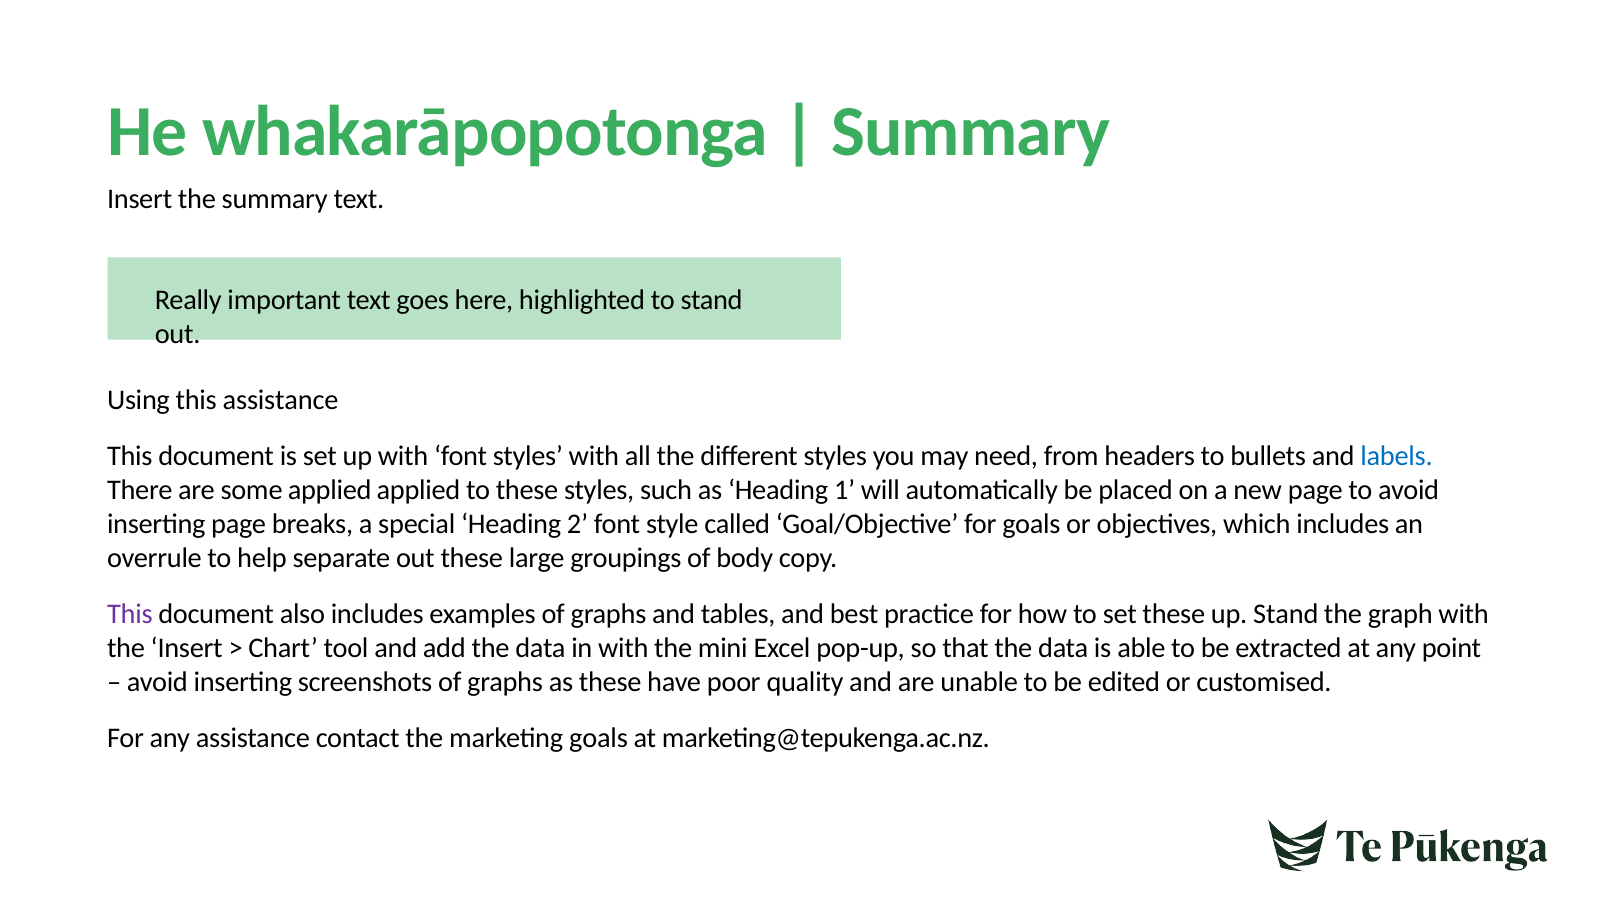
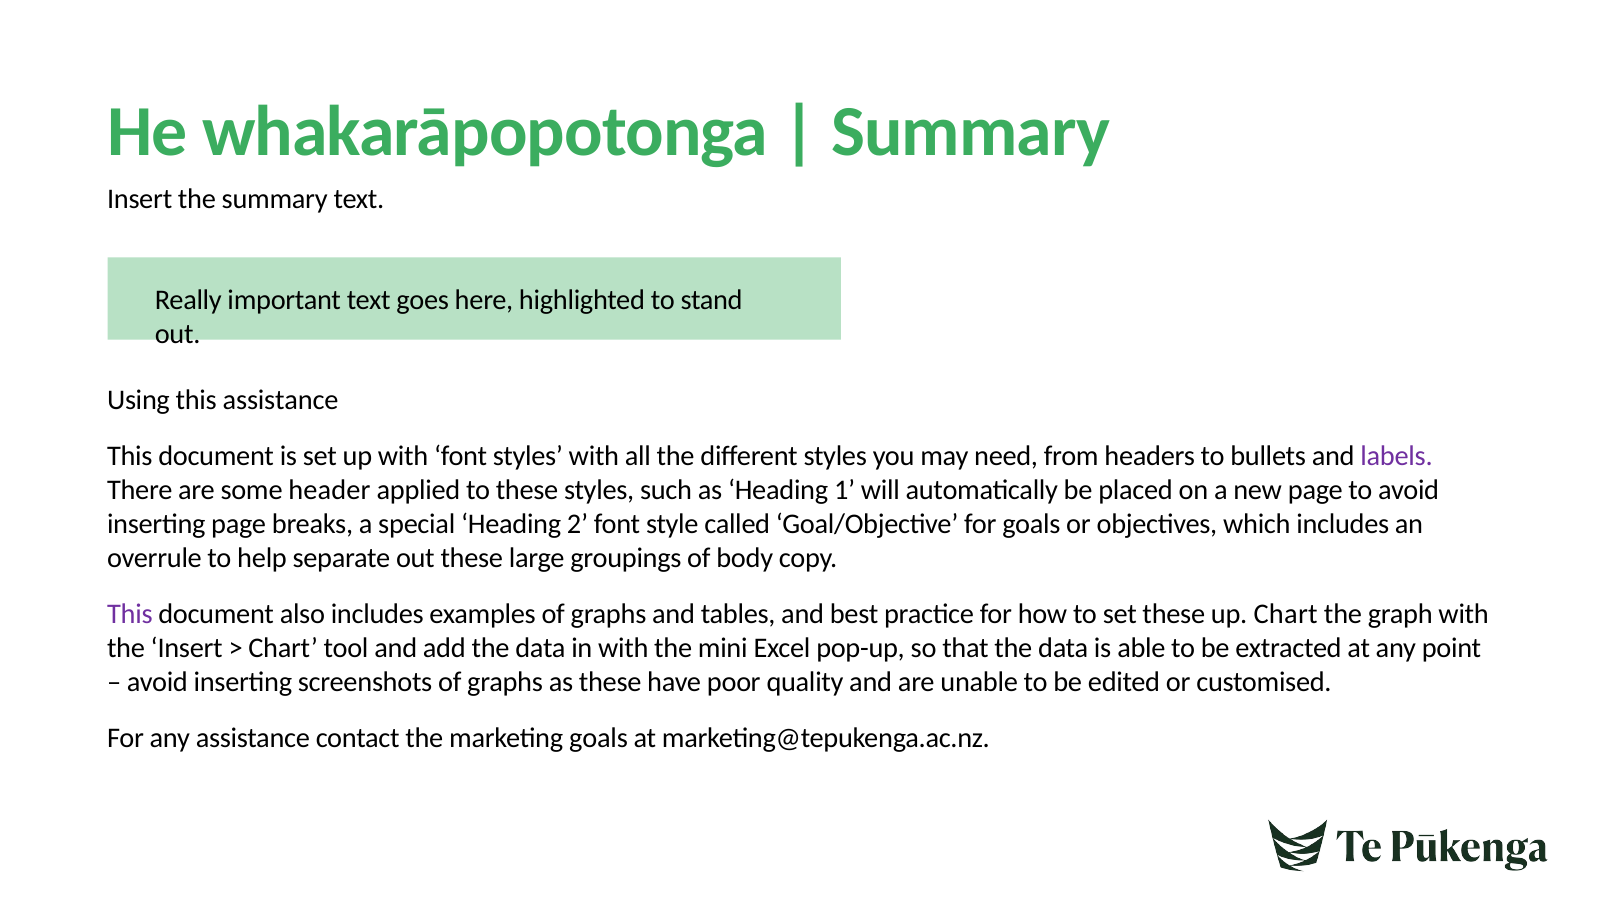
labels colour: blue -> purple (1397, 456)
some applied: applied -> header (329, 490)
up Stand: Stand -> Chart (1286, 614)
